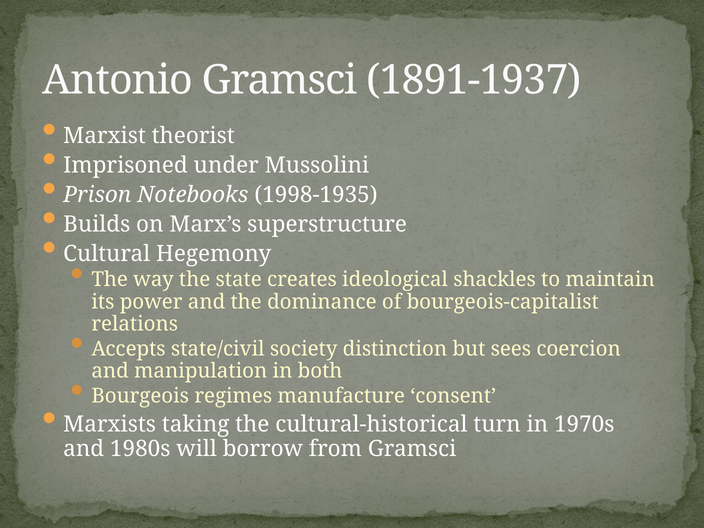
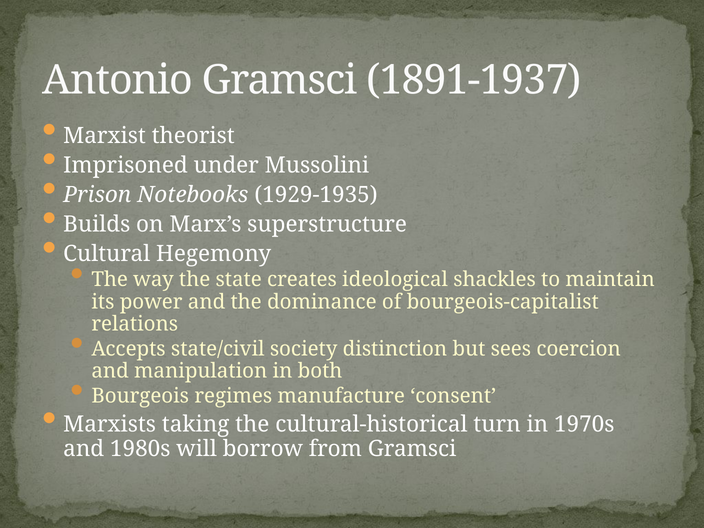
1998-1935: 1998-1935 -> 1929-1935 (316, 195)
